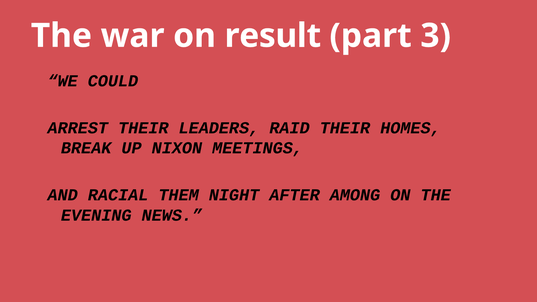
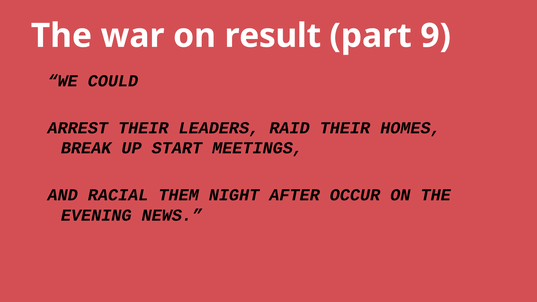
3: 3 -> 9 (436, 36)
NIXON: NIXON -> START (177, 148)
AMONG: AMONG -> OCCUR (355, 195)
